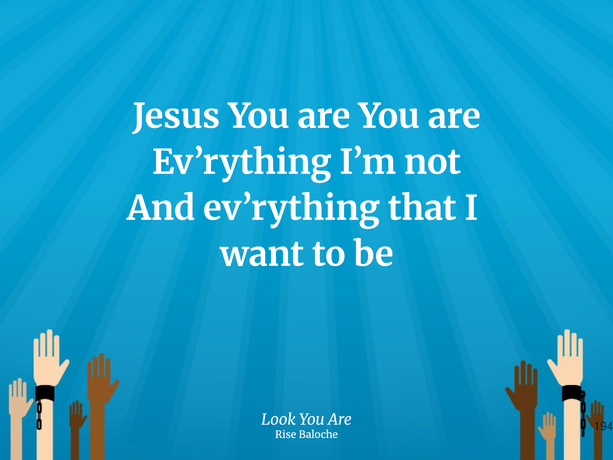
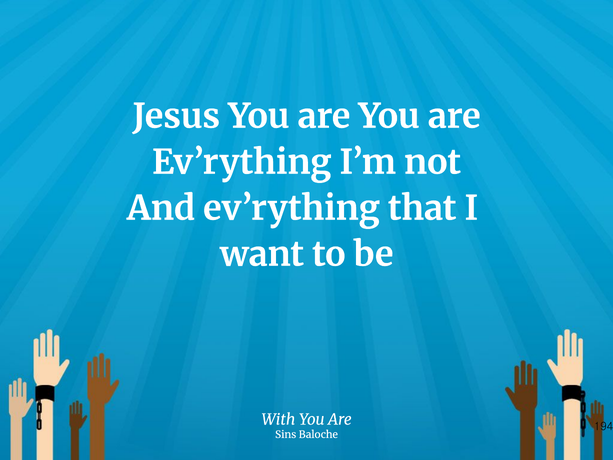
Look: Look -> With (278, 419)
Rise: Rise -> Sins (286, 434)
